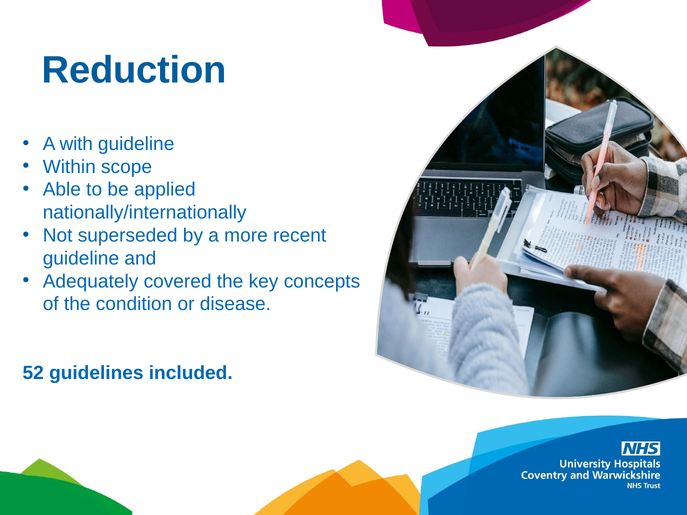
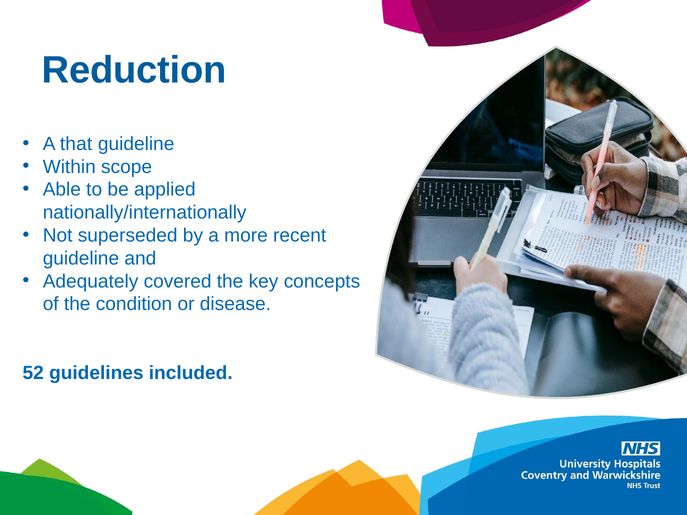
with: with -> that (76, 144)
